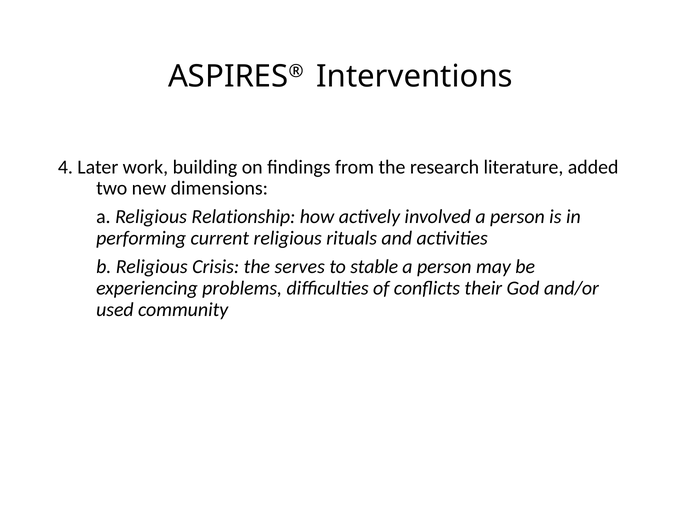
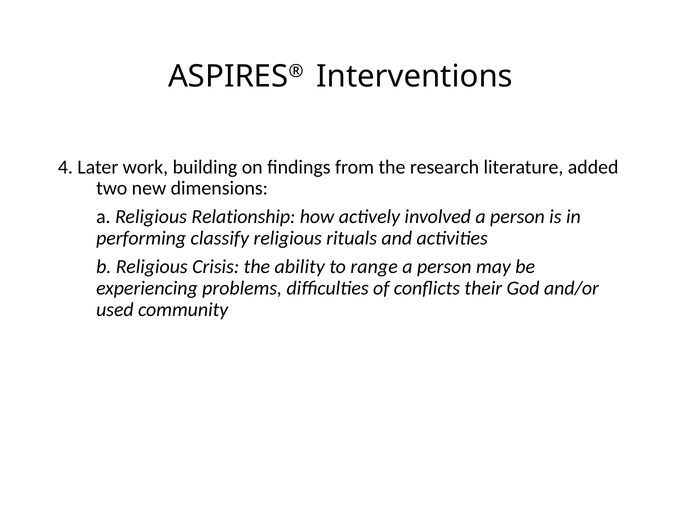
current: current -> classify (220, 239)
serves: serves -> ability (300, 267)
stable: stable -> range (374, 267)
